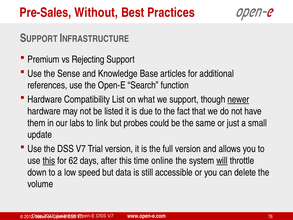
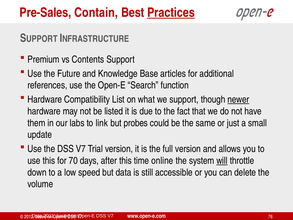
Without: Without -> Contain (96, 13)
Practices underline: none -> present (171, 13)
Rejecting: Rejecting -> Contents (88, 59)
Sense: Sense -> Future (69, 74)
this underline: present -> none (49, 160)
62: 62 -> 70 (73, 160)
